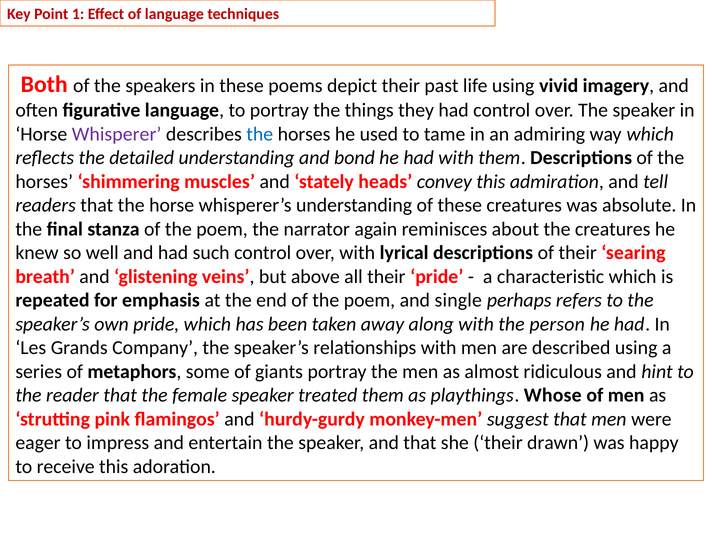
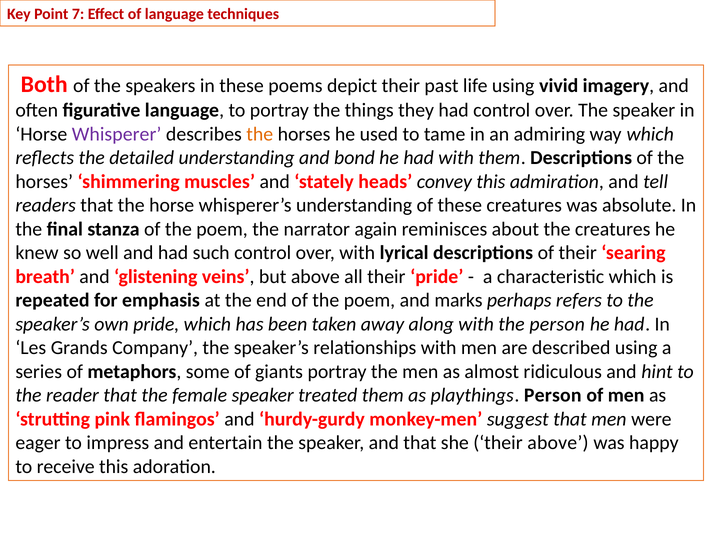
1: 1 -> 7 (78, 14)
the colour: blue -> orange (260, 134)
single: single -> marks (458, 300)
playthings Whose: Whose -> Person (553, 395)
their drawn: drawn -> above (558, 443)
